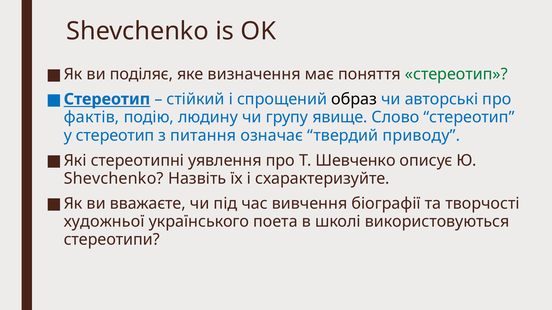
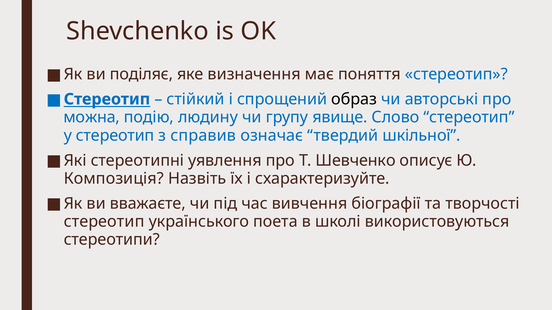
стереотип colour: green -> blue (456, 74)
фактів: фактів -> можна (92, 117)
питання: питання -> справив (203, 136)
приводу: приводу -> шкільної (421, 136)
Shevchenko: Shevchenko -> Композиція (114, 179)
художньої: художньої -> стереотип (104, 222)
